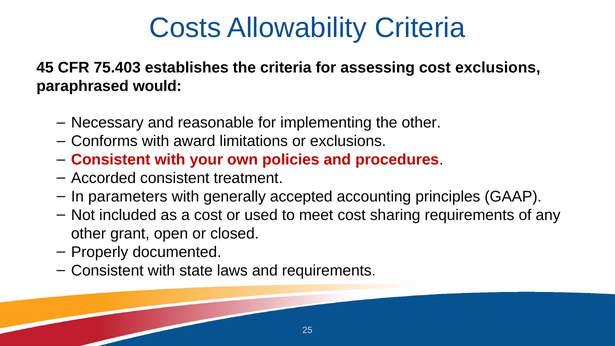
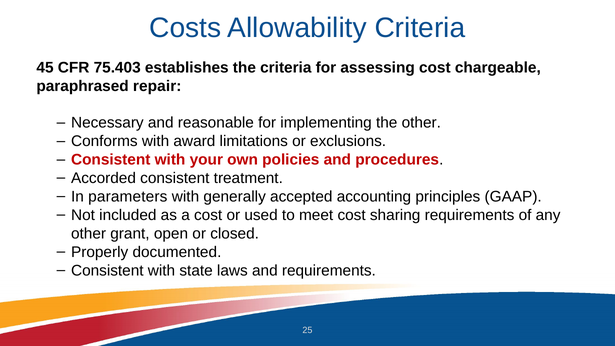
cost exclusions: exclusions -> chargeable (498, 68)
would: would -> repair (157, 86)
